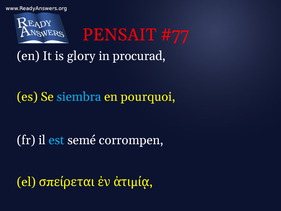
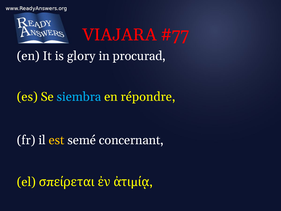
PENSAIT: PENSAIT -> VIAJARA (120, 35)
pourquoi: pourquoi -> répondre (148, 97)
est colour: light blue -> yellow (57, 140)
corrompen: corrompen -> concernant (131, 140)
